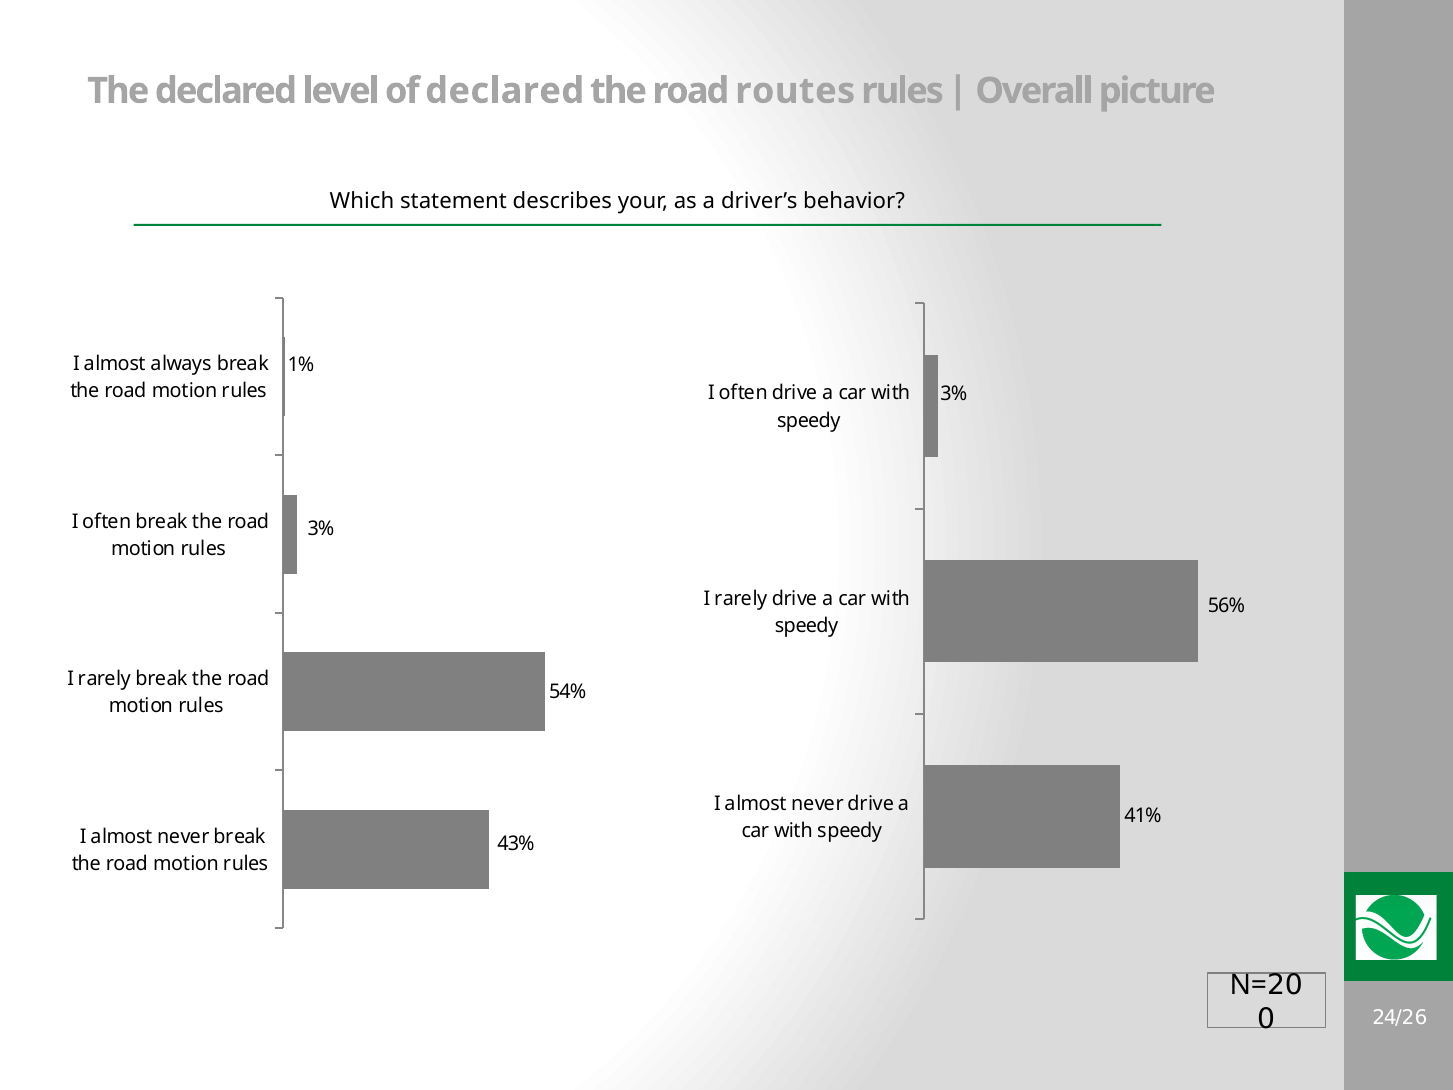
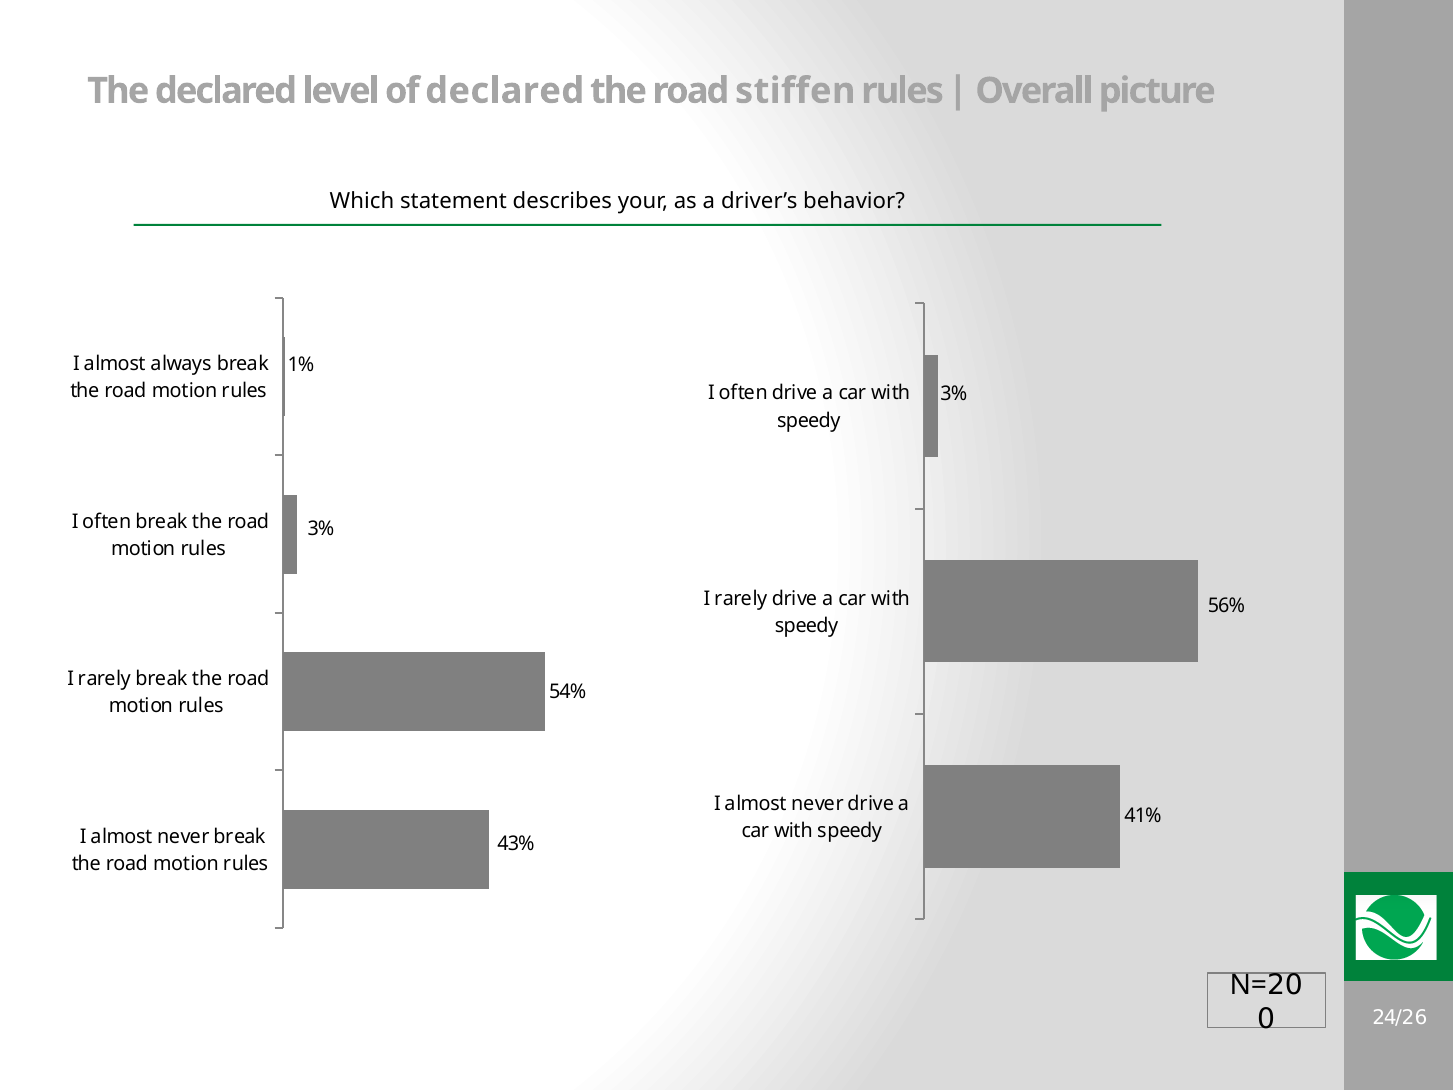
routes: routes -> stiffen (795, 91)
